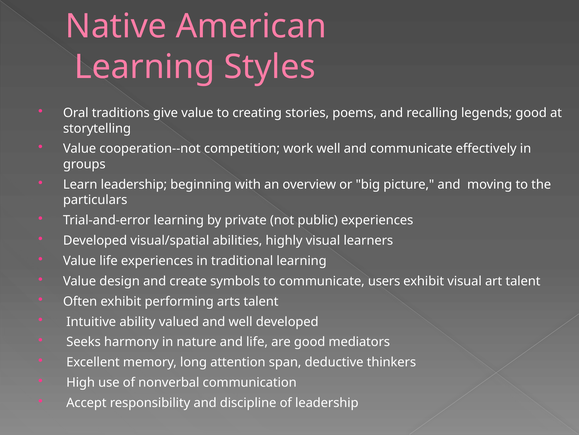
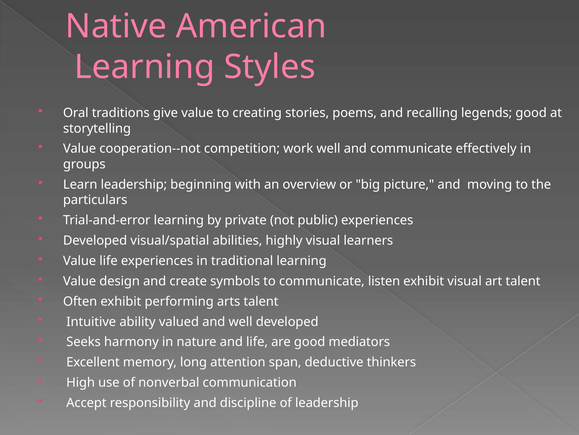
users: users -> listen (384, 281)
